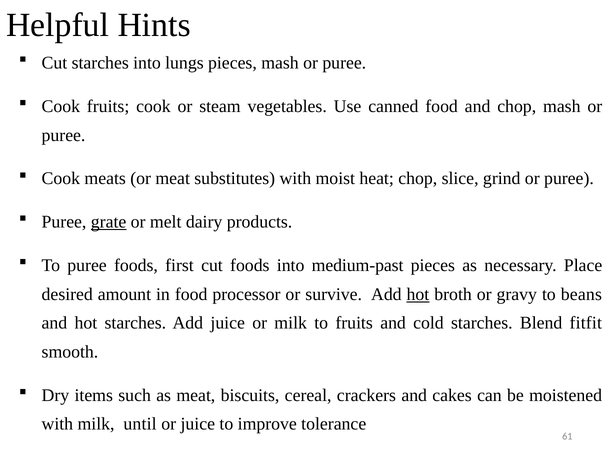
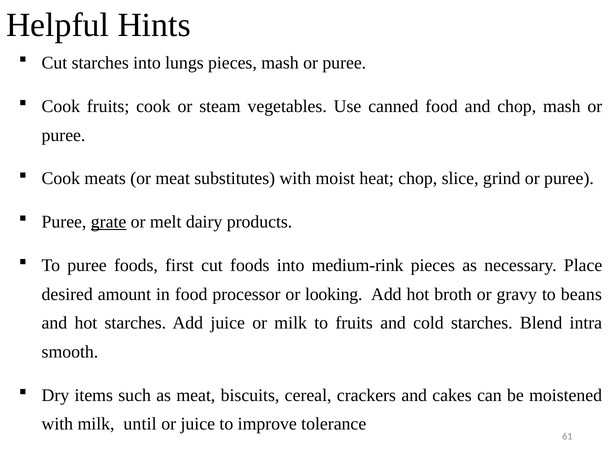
medium-past: medium-past -> medium-rink (358, 265)
survive: survive -> looking (334, 294)
hot underline: present -> none (418, 294)
fitfit: fitfit -> intra (586, 323)
